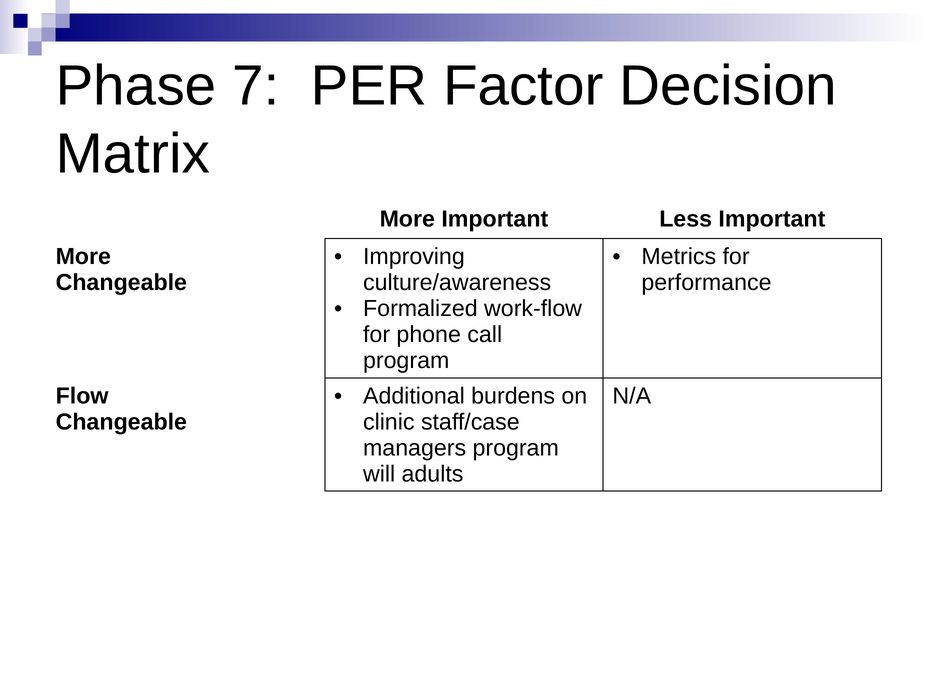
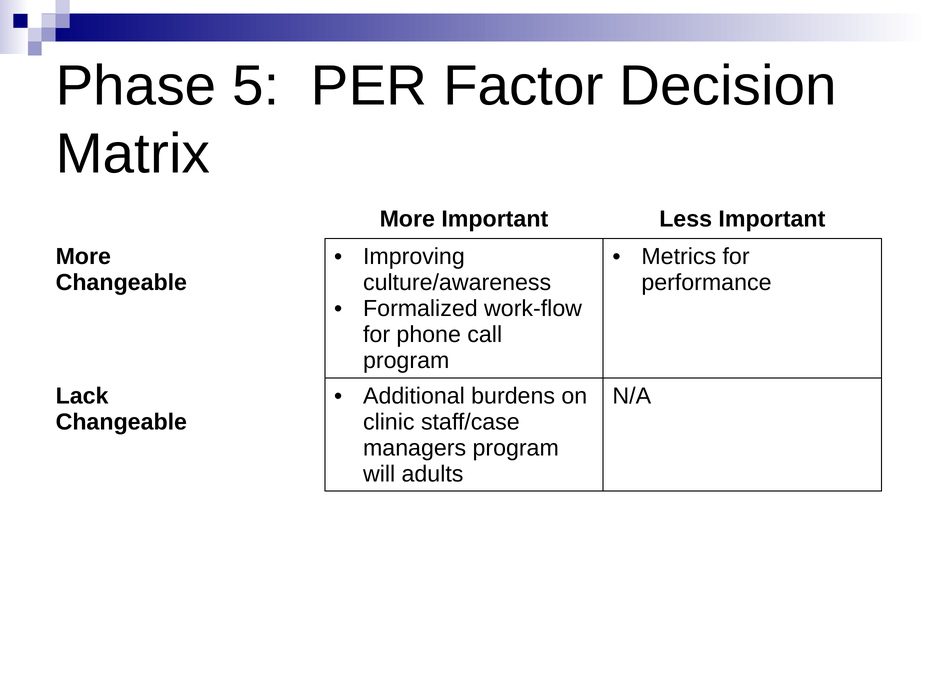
7: 7 -> 5 (256, 86)
Flow: Flow -> Lack (82, 396)
